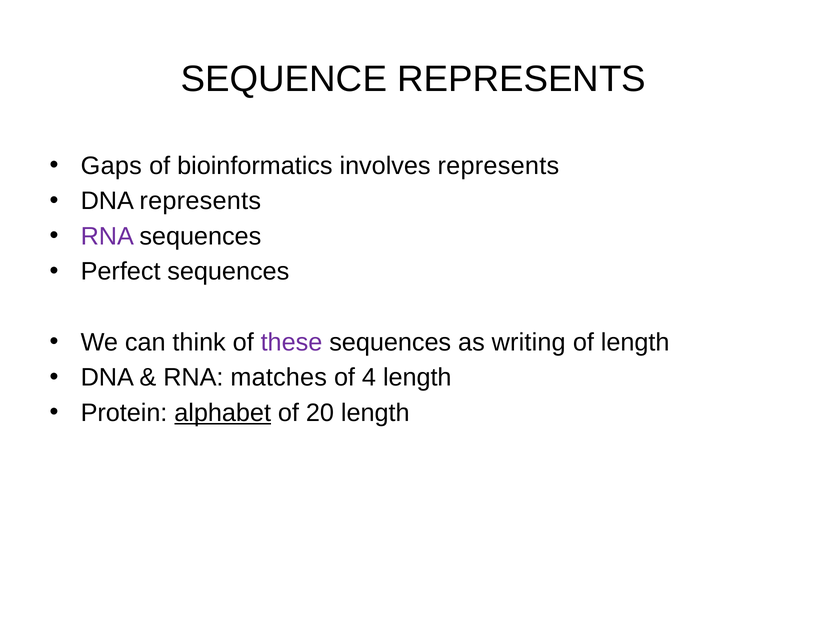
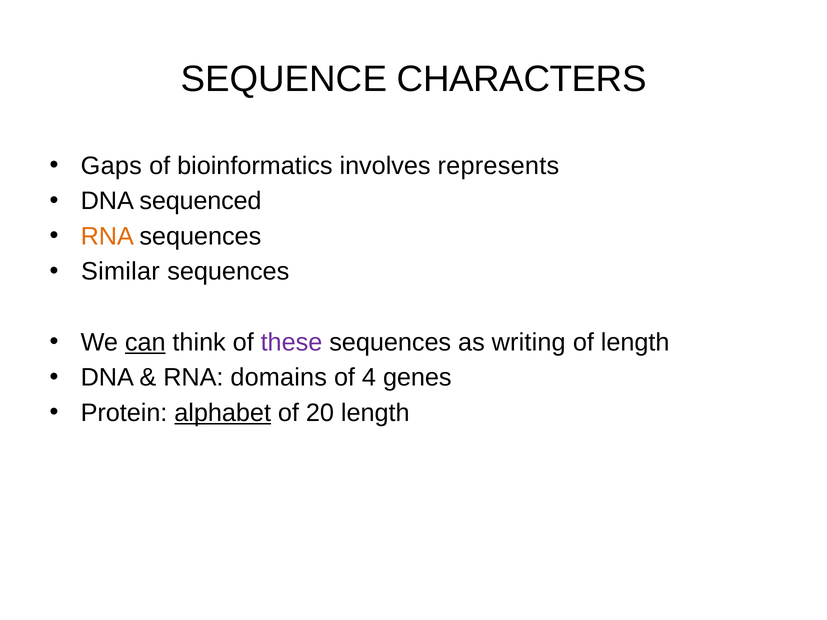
SEQUENCE REPRESENTS: REPRESENTS -> CHARACTERS (522, 79)
DNA represents: represents -> sequenced (200, 201)
RNA colour: purple -> orange (107, 236)
Perfect: Perfect -> Similar (120, 272)
can underline: none -> present (145, 342)
matches: matches -> domains (279, 378)
4 length: length -> genes (417, 378)
